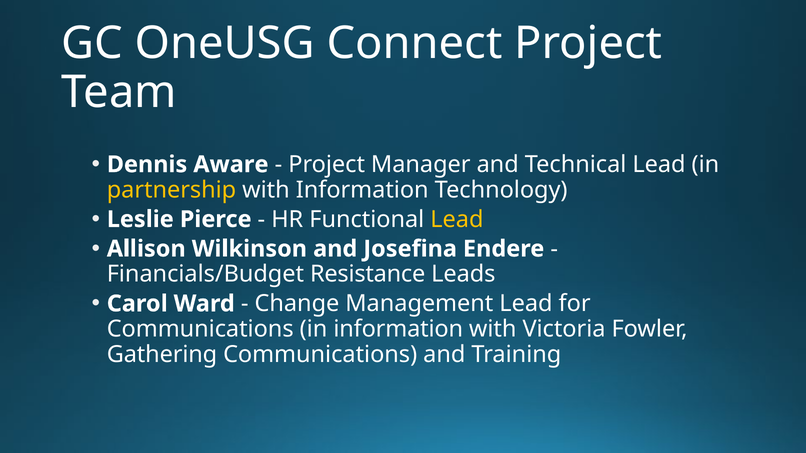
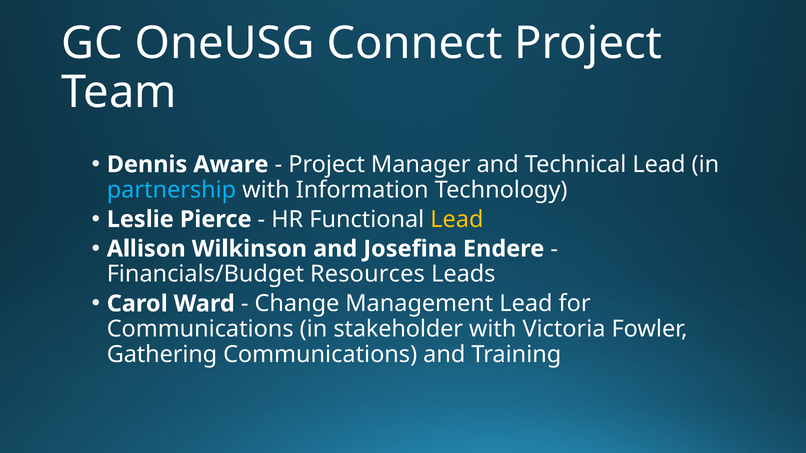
partnership colour: yellow -> light blue (171, 190)
Resistance: Resistance -> Resources (367, 274)
in information: information -> stakeholder (398, 329)
